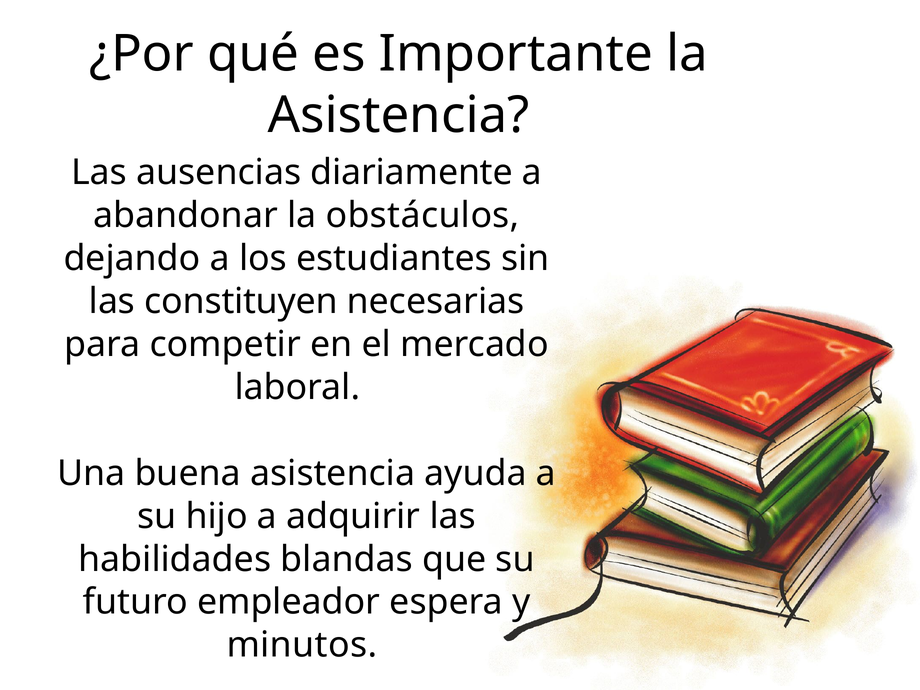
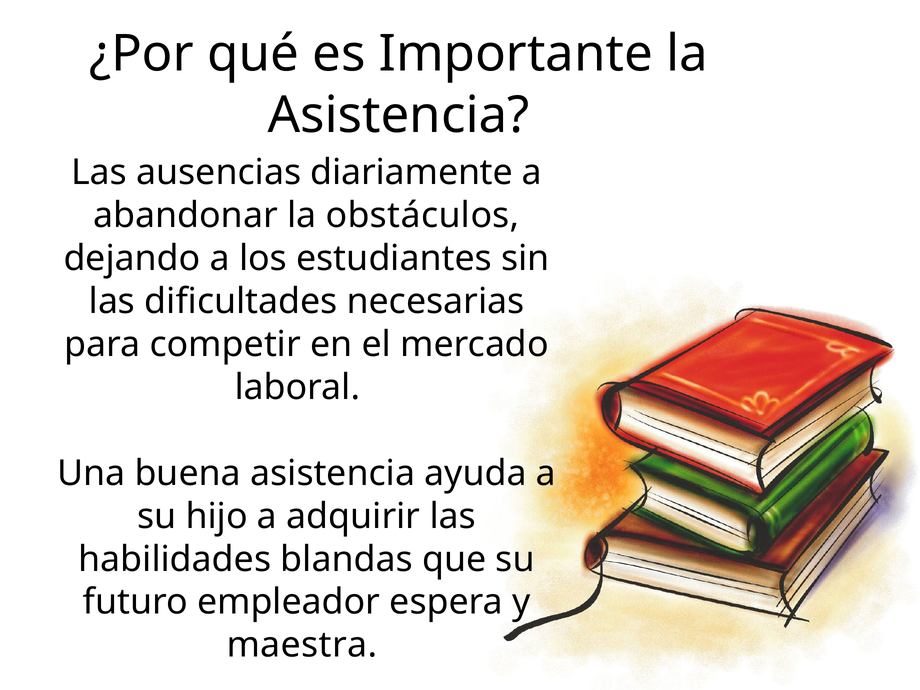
constituyen: constituyen -> dificultades (241, 301)
minutos: minutos -> maestra (302, 645)
